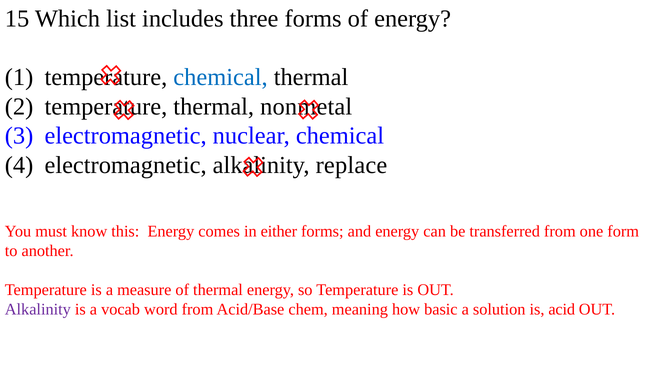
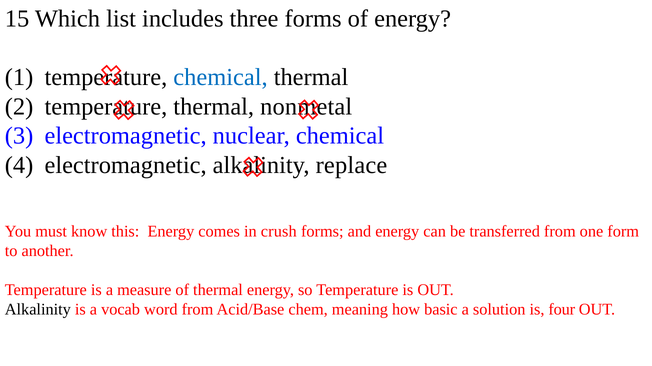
either: either -> crush (279, 232)
Alkalinity colour: purple -> black (38, 310)
acid: acid -> four (562, 310)
